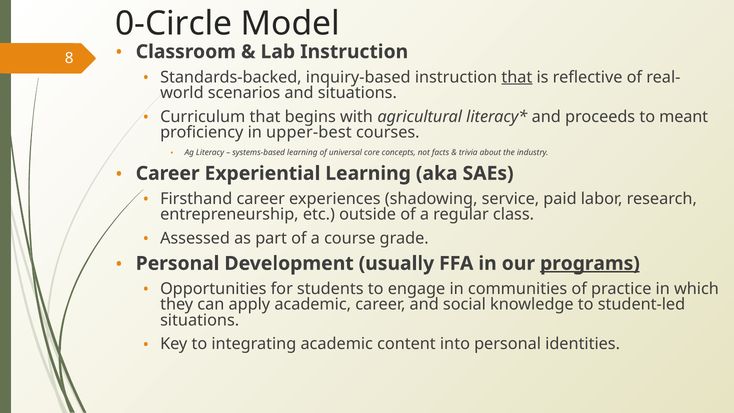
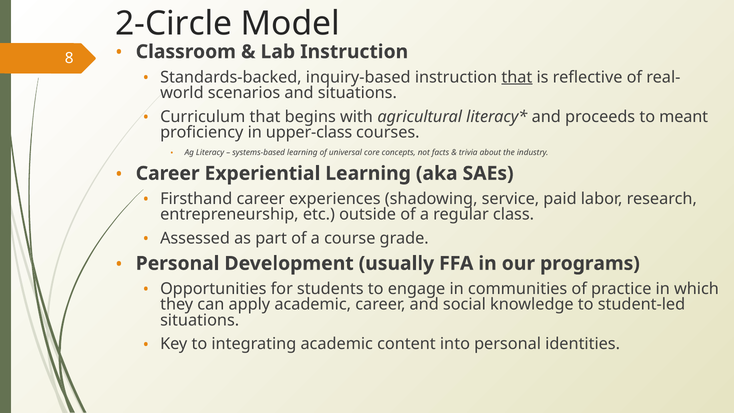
0-Circle: 0-Circle -> 2-Circle (174, 24)
upper-best: upper-best -> upper-class (309, 132)
programs underline: present -> none (590, 263)
